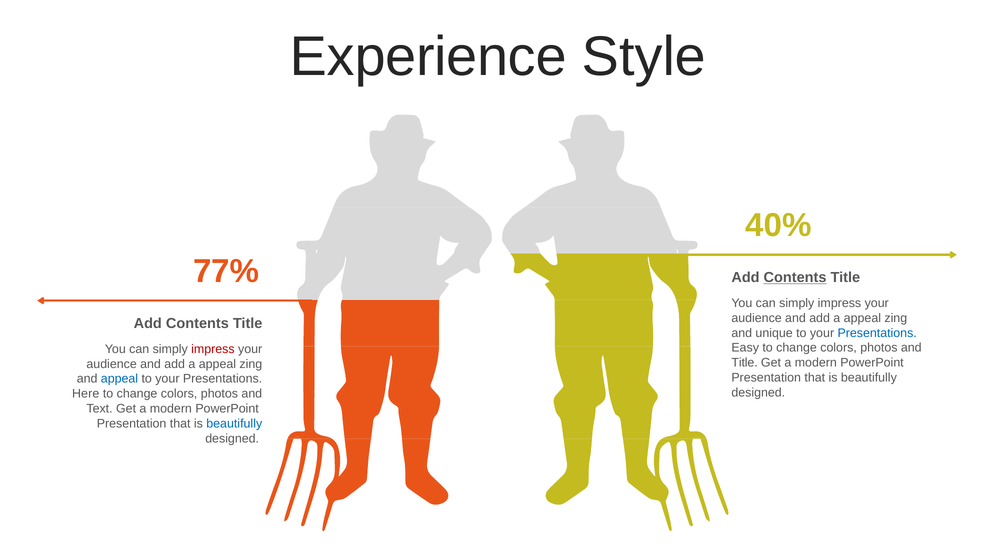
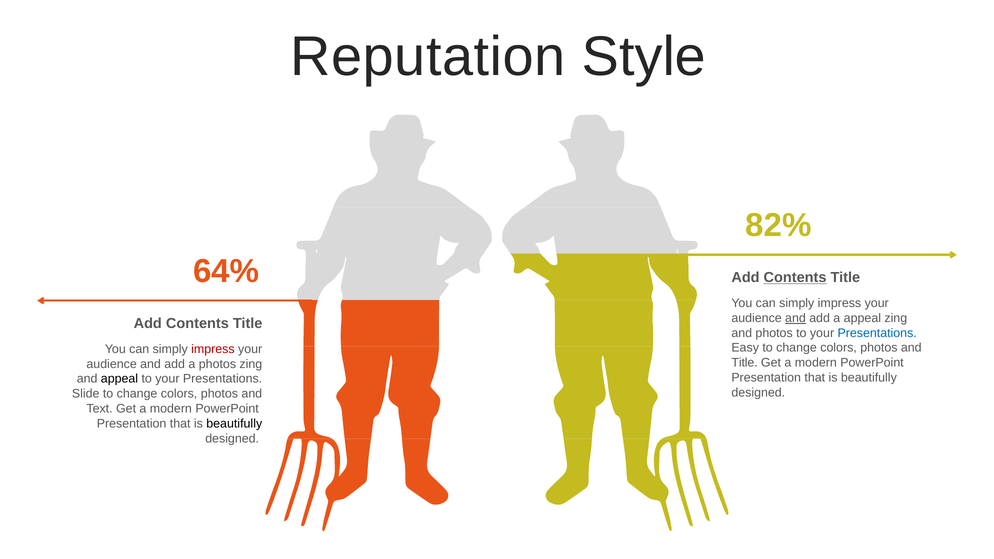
Experience: Experience -> Reputation (428, 57)
40%: 40% -> 82% (779, 226)
77%: 77% -> 64% (226, 271)
and underline: none -> present (795, 318)
and unique: unique -> photos (774, 333)
appeal: appeal -> photos (217, 364)
appeal colour: blue -> black (119, 379)
Here: Here -> Slide (86, 394)
beautifully colour: blue -> black (234, 424)
